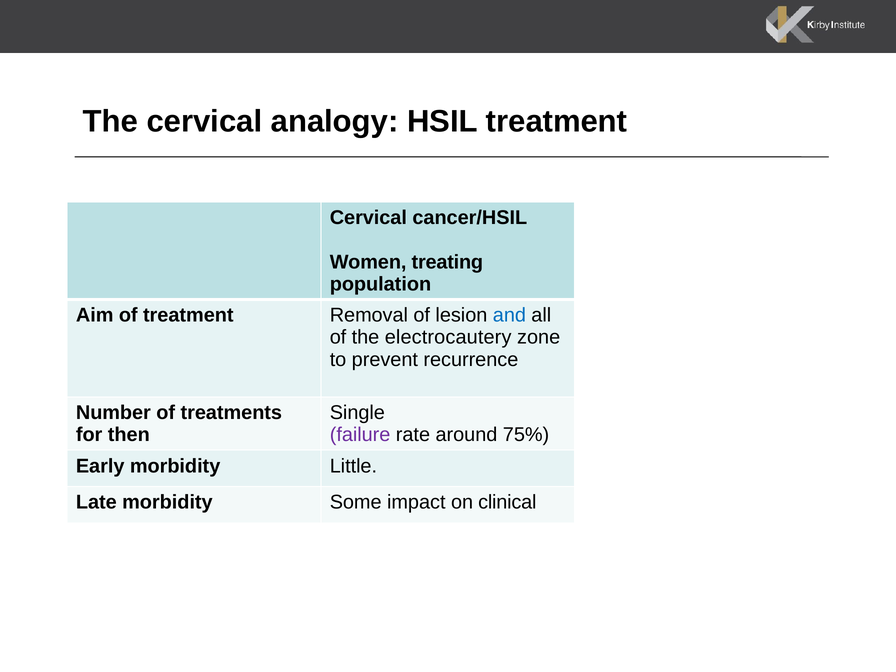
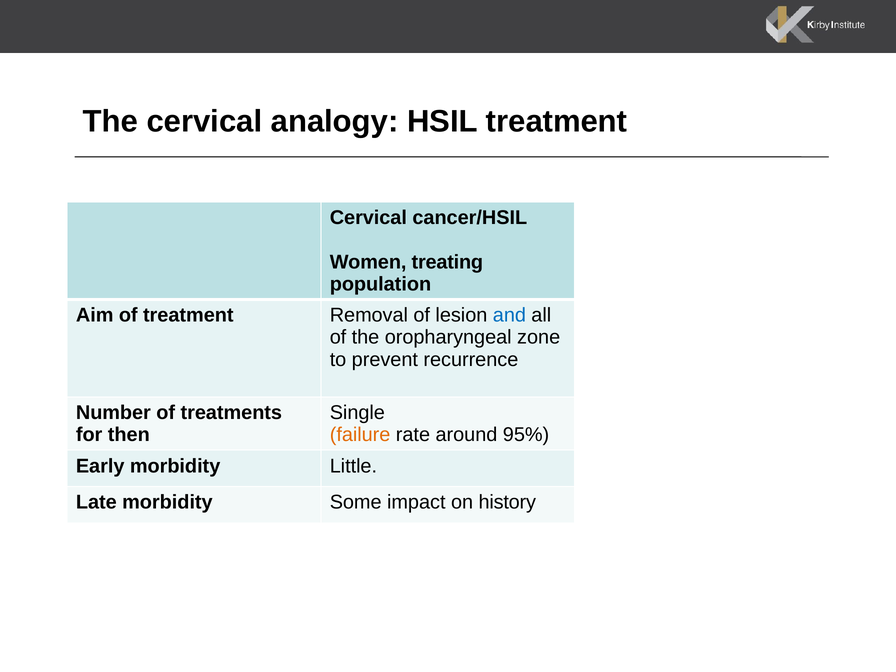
electrocautery: electrocautery -> oropharyngeal (448, 337)
failure colour: purple -> orange (360, 435)
75%: 75% -> 95% (526, 435)
clinical: clinical -> history (507, 502)
